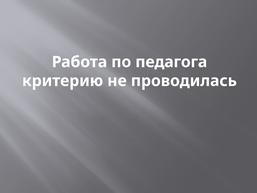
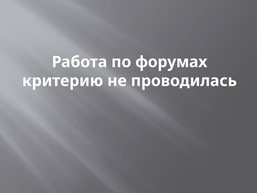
педагога: педагога -> форумах (171, 62)
